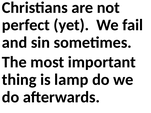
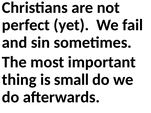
lamp: lamp -> small (71, 80)
